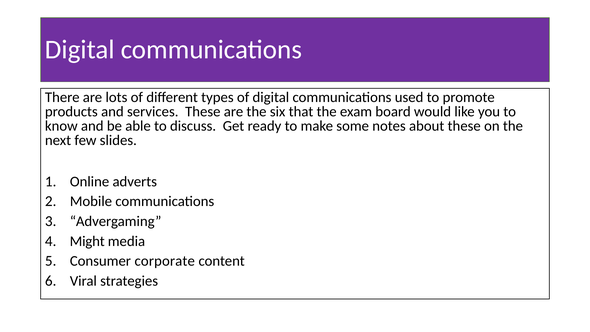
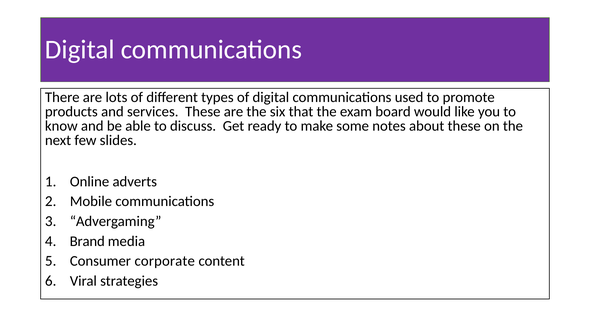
Might: Might -> Brand (87, 241)
